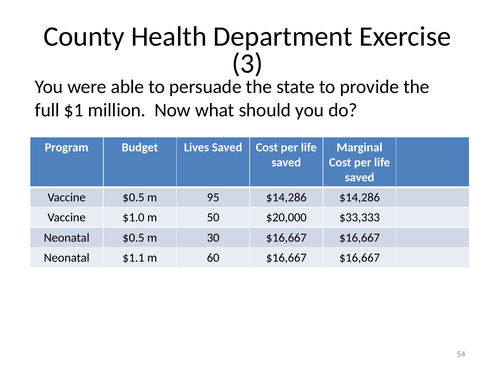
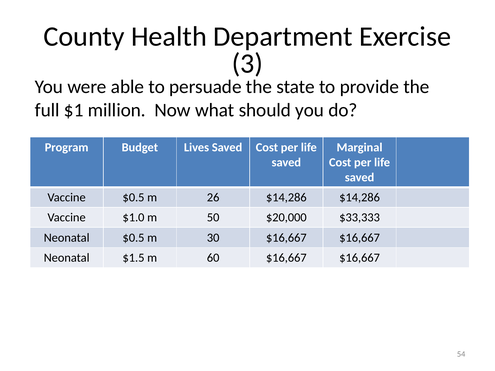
95: 95 -> 26 (213, 198)
$1.1: $1.1 -> $1.5 (134, 258)
